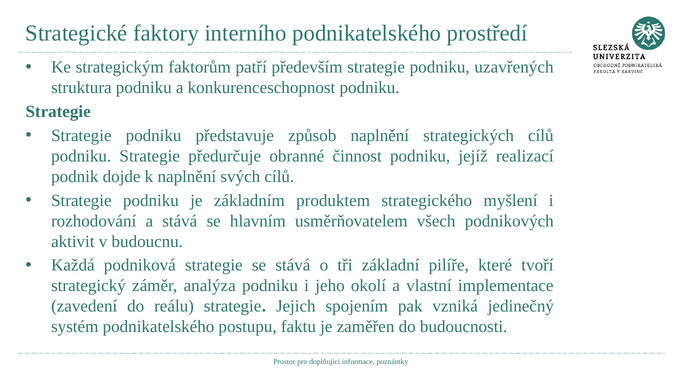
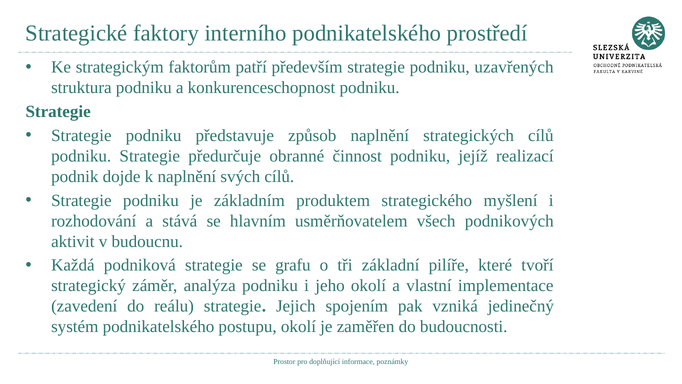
se stává: stává -> grafu (293, 265)
postupu faktu: faktu -> okolí (298, 326)
